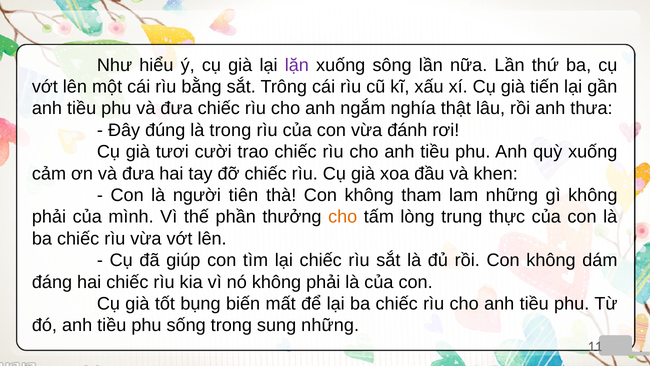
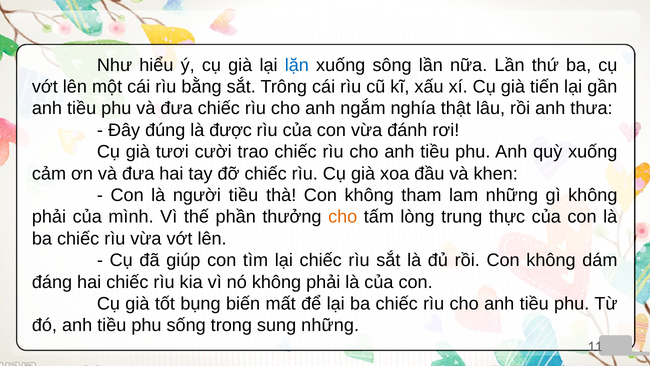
lặn colour: purple -> blue (297, 65)
là trong: trong -> được (231, 130)
người tiên: tiên -> tiều (243, 195)
